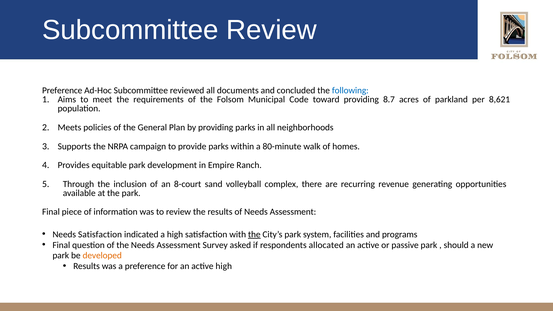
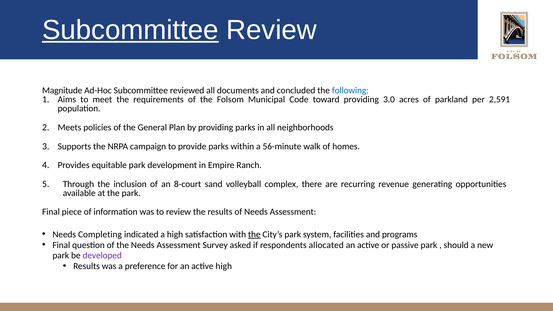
Subcommittee underline: none -> present (130, 30)
Preference: Preference -> Magnitude (62, 91)
8.7: 8.7 -> 3.0 (389, 100)
8,621: 8,621 -> 2,591 (500, 100)
80-minute: 80-minute -> 56-minute (282, 146)
Needs Satisfaction: Satisfaction -> Completing (100, 234)
developed colour: orange -> purple (102, 256)
